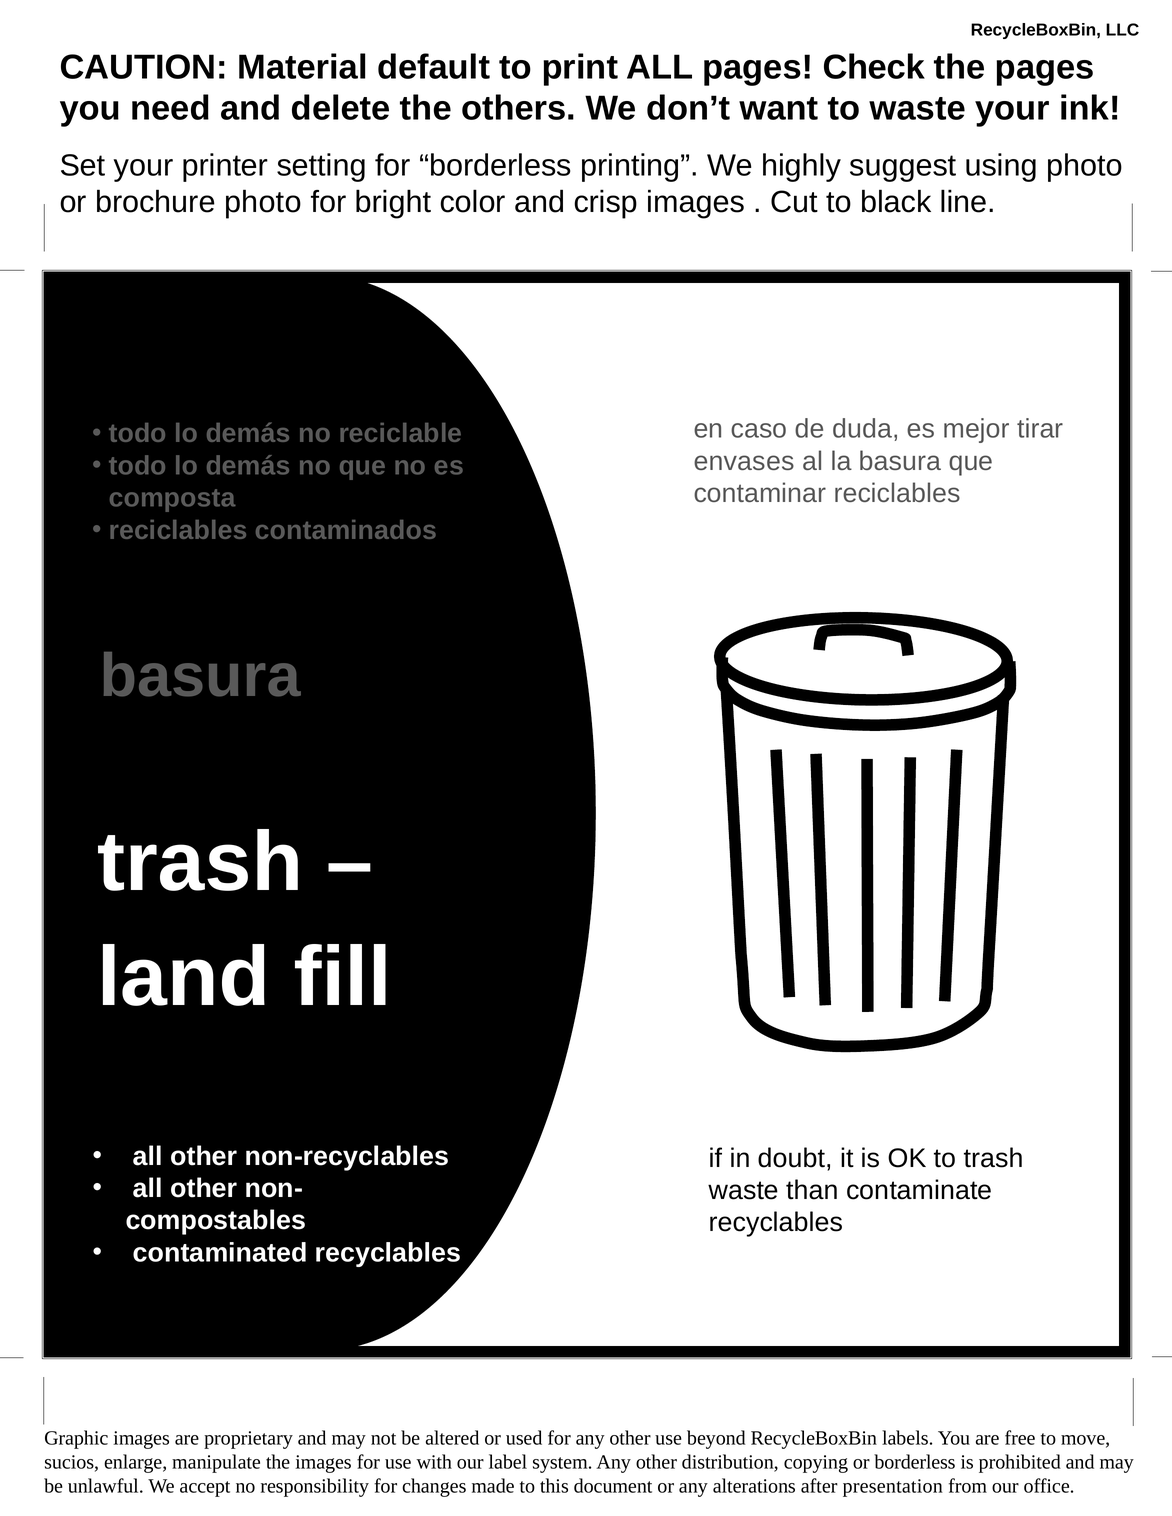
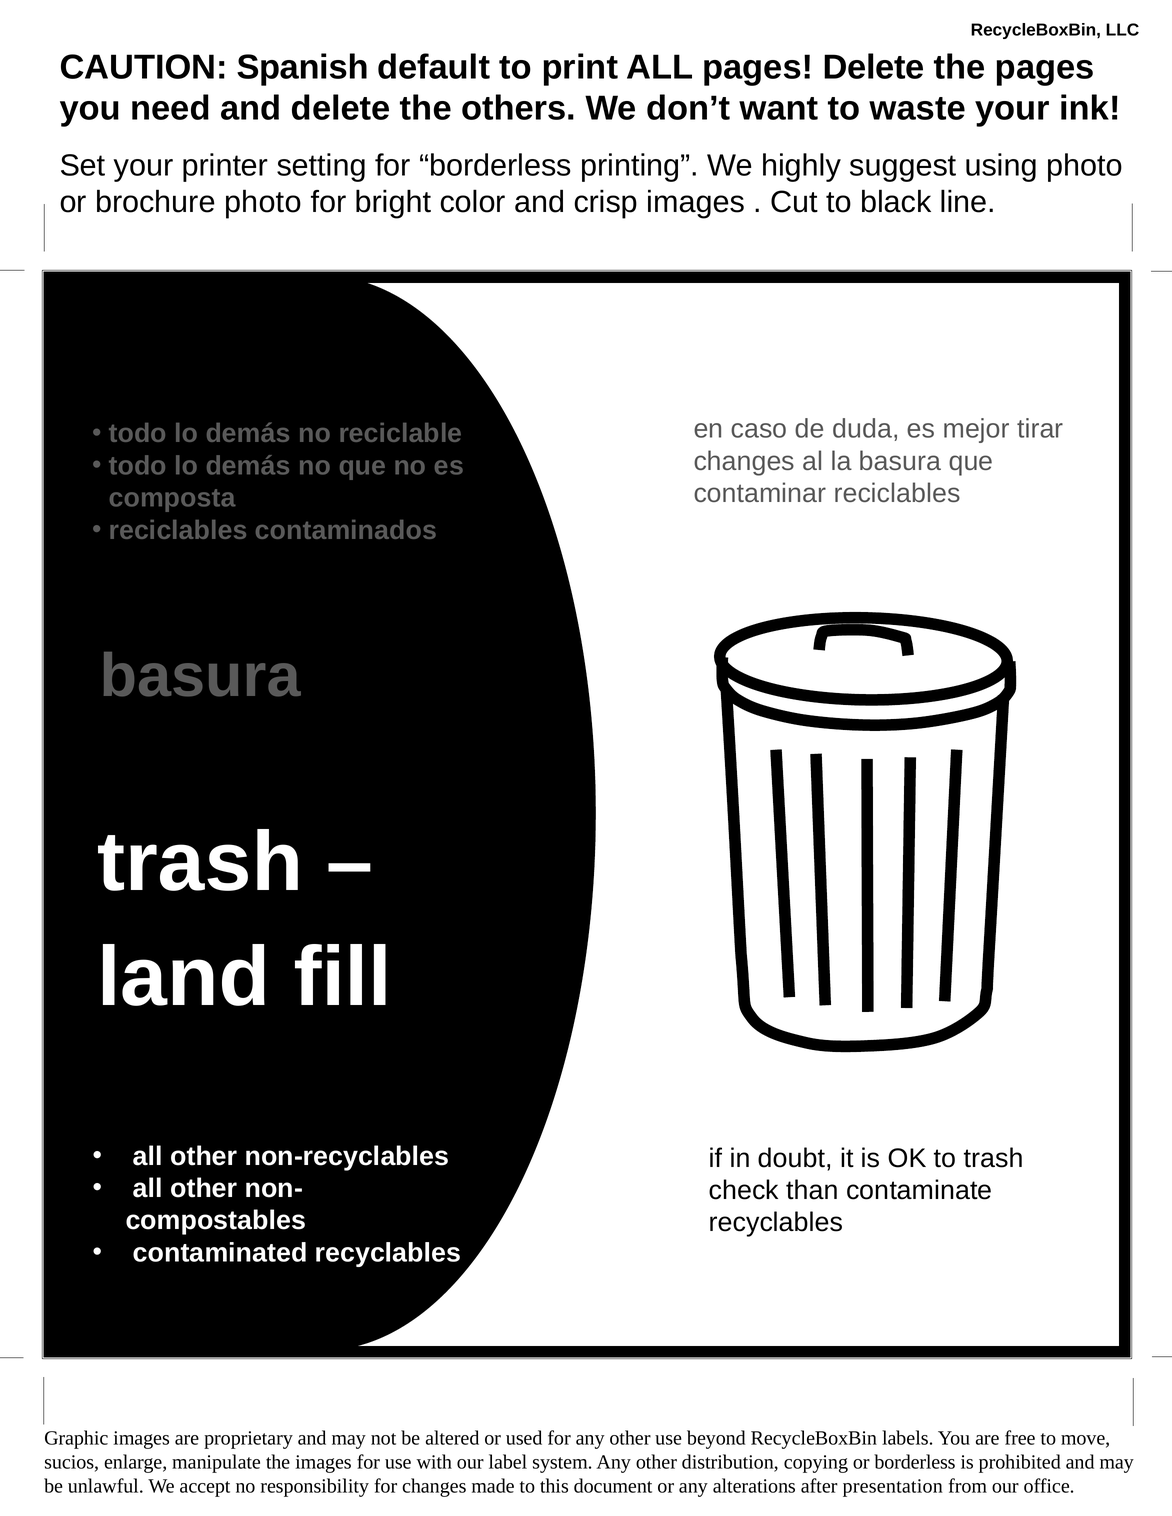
Material: Material -> Spanish (303, 67)
pages Check: Check -> Delete (874, 67)
envases: envases -> changes (744, 462)
waste: waste -> check (744, 1191)
